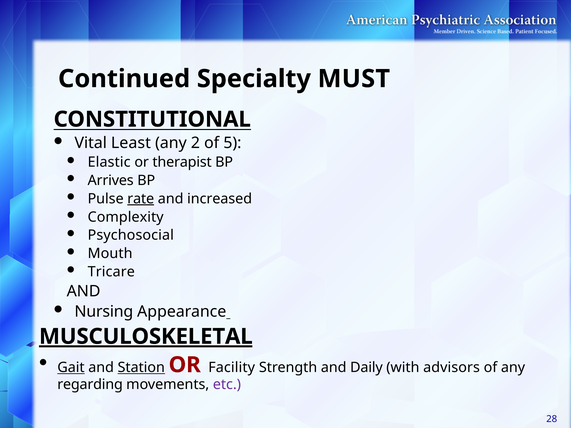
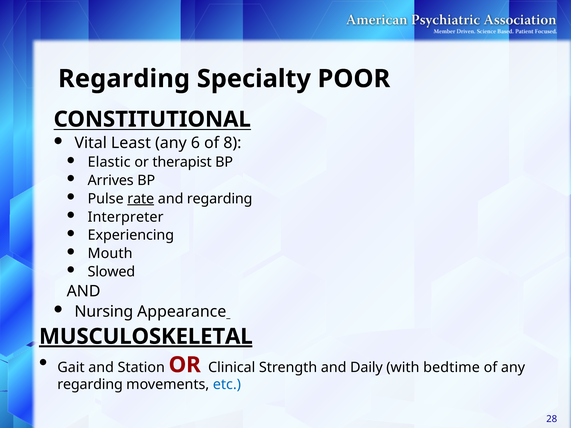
Continued: Continued -> Regarding (124, 79)
MUST: MUST -> POOR (354, 79)
2: 2 -> 6 (195, 143)
5: 5 -> 8 (232, 143)
and increased: increased -> regarding (220, 199)
Complexity: Complexity -> Interpreter (126, 217)
Psychosocial: Psychosocial -> Experiencing (131, 235)
Tricare: Tricare -> Slowed (111, 272)
Gait underline: present -> none (71, 368)
Station underline: present -> none (141, 368)
Facility: Facility -> Clinical (232, 368)
advisors: advisors -> bedtime (452, 368)
etc colour: purple -> blue (227, 385)
